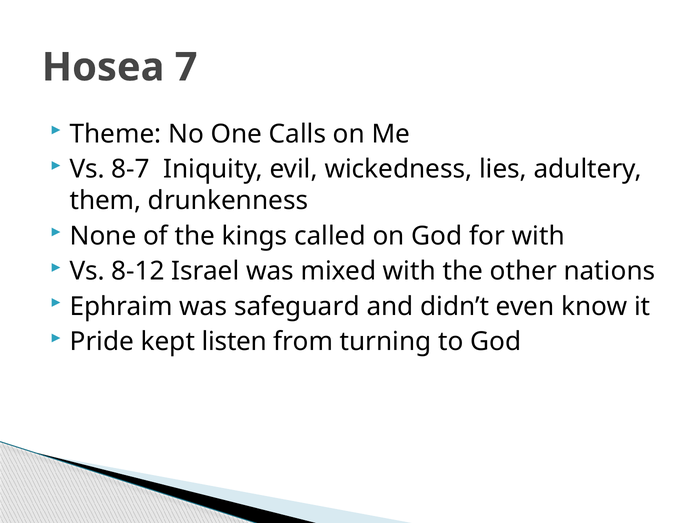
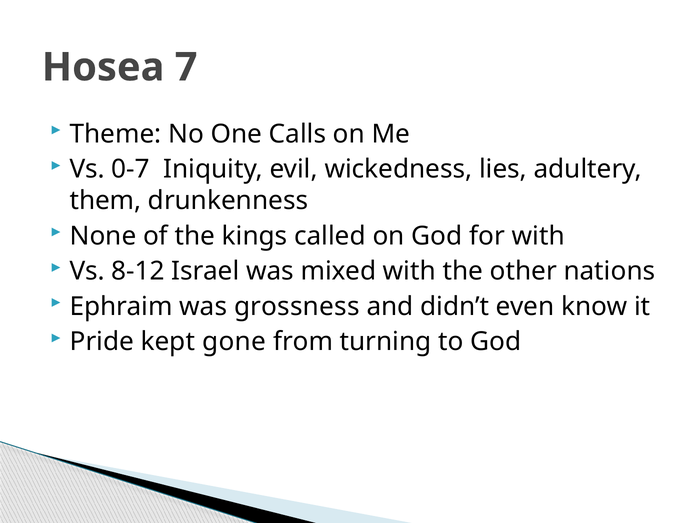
8-7: 8-7 -> 0-7 (131, 169)
safeguard: safeguard -> grossness (297, 307)
listen: listen -> gone (234, 342)
